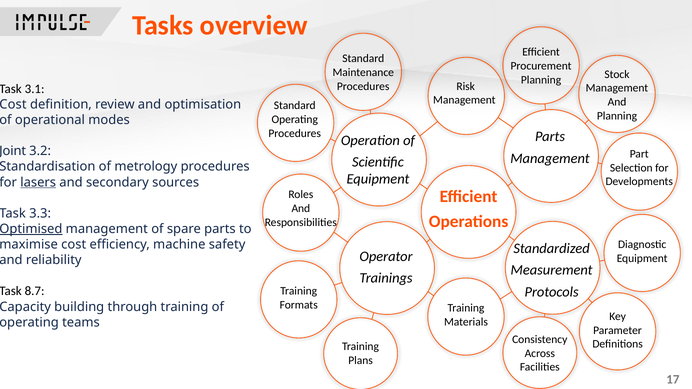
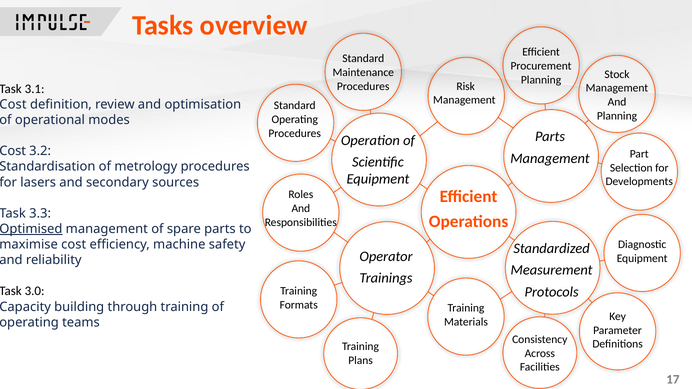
Joint: Joint -> Cost (13, 151)
lasers underline: present -> none (38, 182)
8.7: 8.7 -> 3.0 (35, 291)
